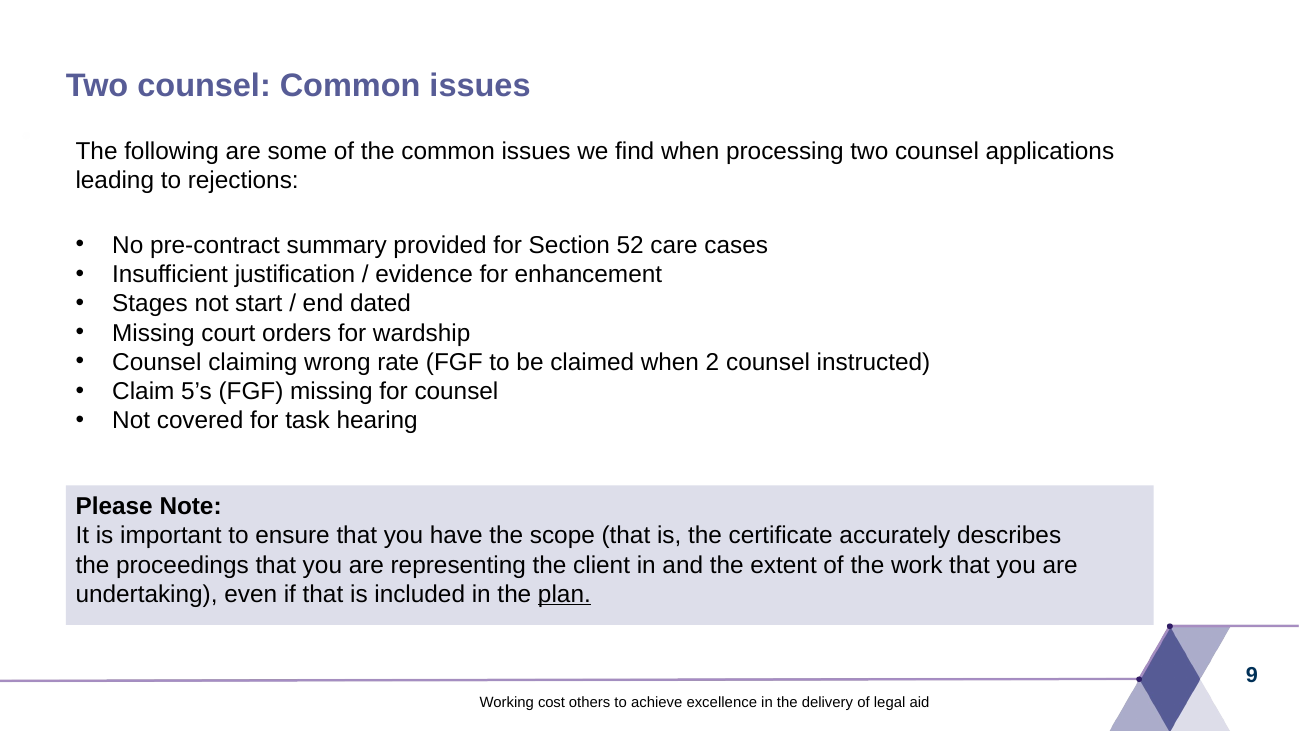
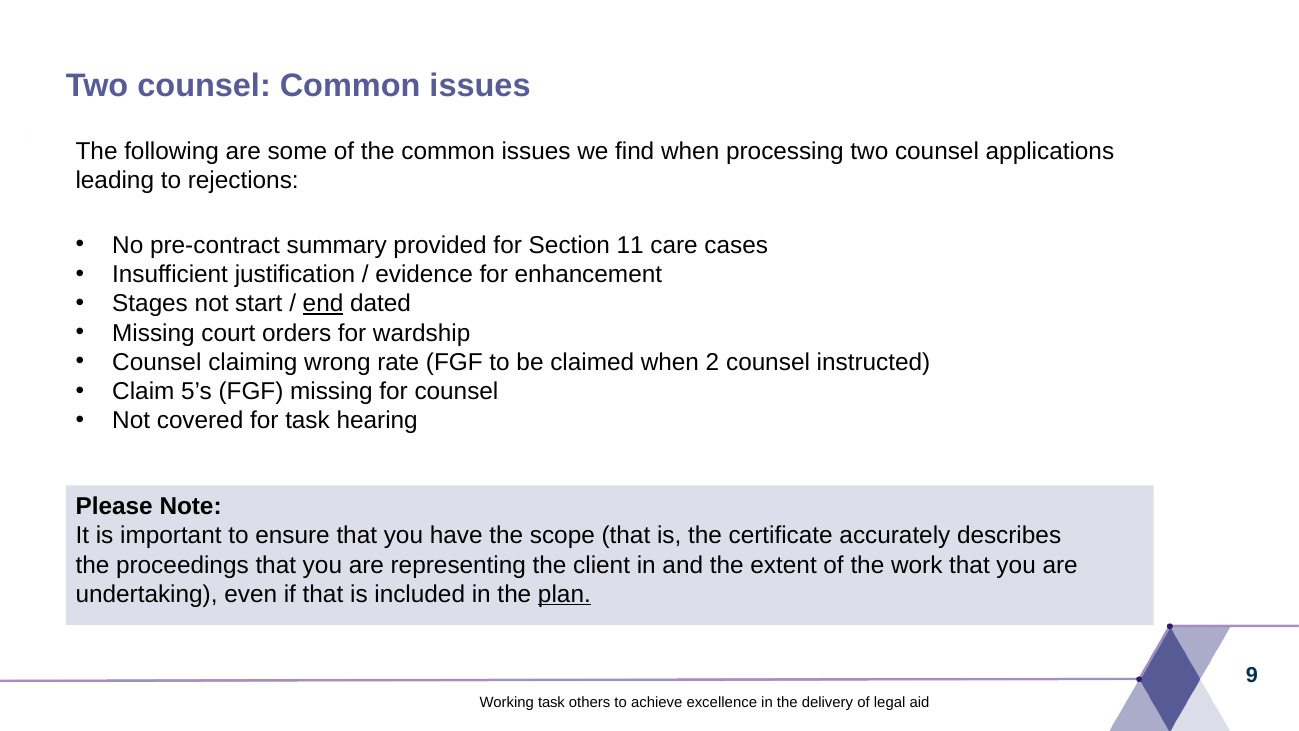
52: 52 -> 11 (630, 245)
end underline: none -> present (323, 304)
Working cost: cost -> task (551, 702)
